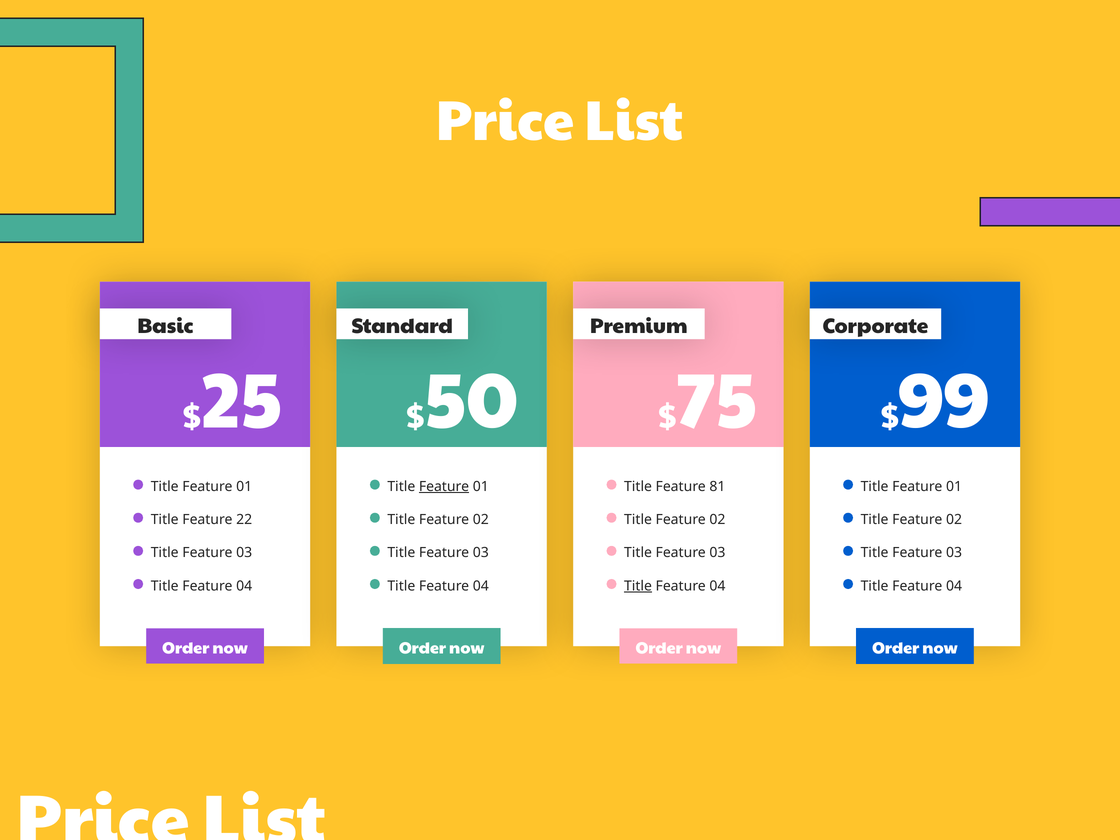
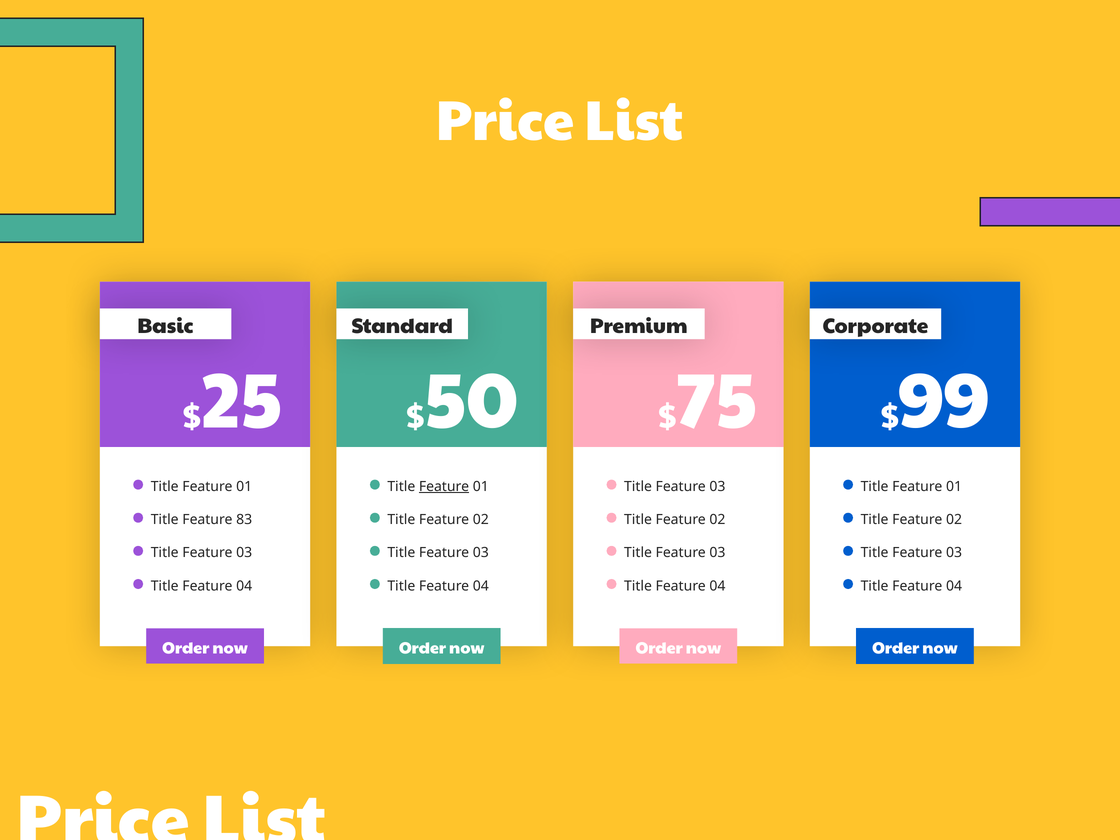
81: 81 -> 03 (717, 487)
22: 22 -> 83 (244, 520)
Title underline: present -> none (638, 586)
